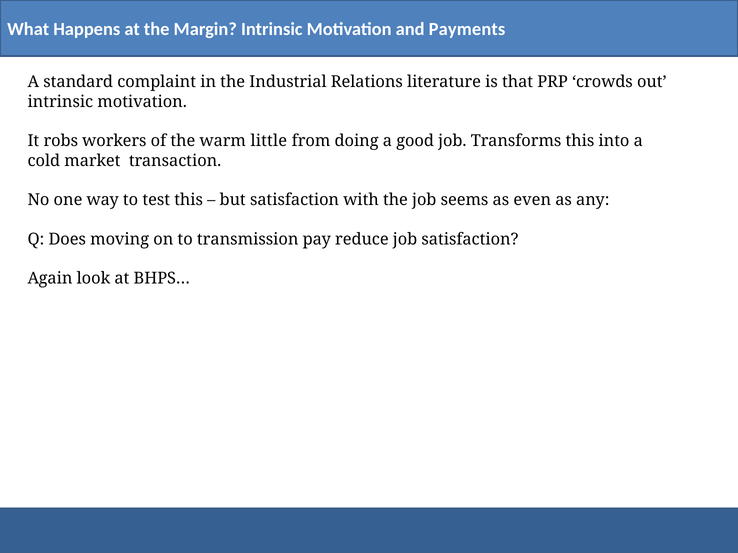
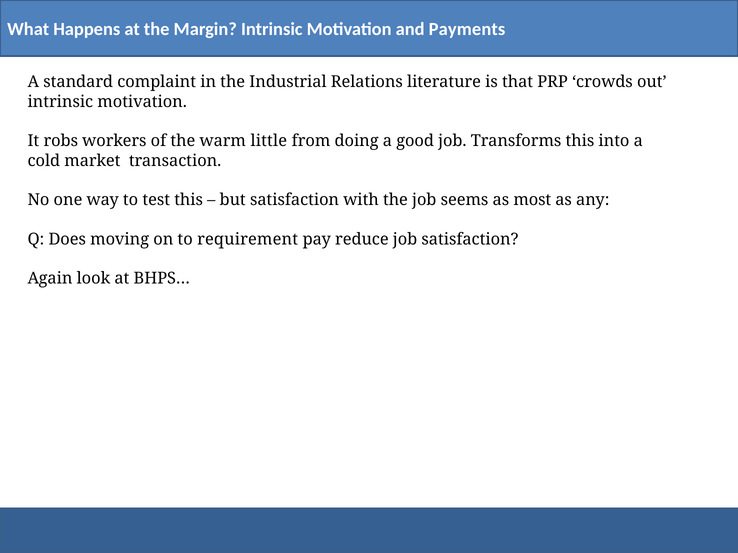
even: even -> most (532, 200)
transmission: transmission -> requirement (248, 239)
